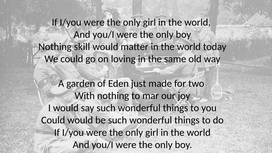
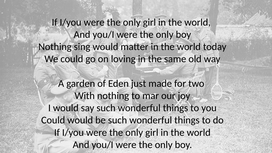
skill: skill -> sing (82, 47)
